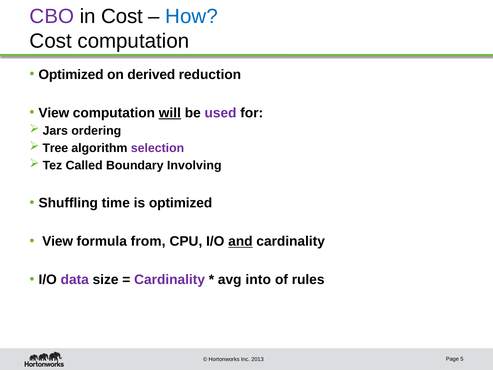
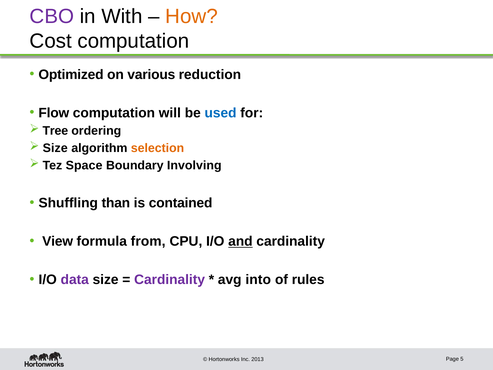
in Cost: Cost -> With (122, 16)
How colour: blue -> orange (192, 16)
derived: derived -> various (151, 74)
View: View -> Flow (54, 113)
will underline: present -> none (170, 113)
used colour: purple -> blue (221, 113)
Jars: Jars -> Tree (55, 131)
Tree: Tree -> Size (55, 148)
selection colour: purple -> orange (158, 148)
Called: Called -> Space (84, 165)
time: time -> than (116, 203)
is optimized: optimized -> contained (181, 203)
